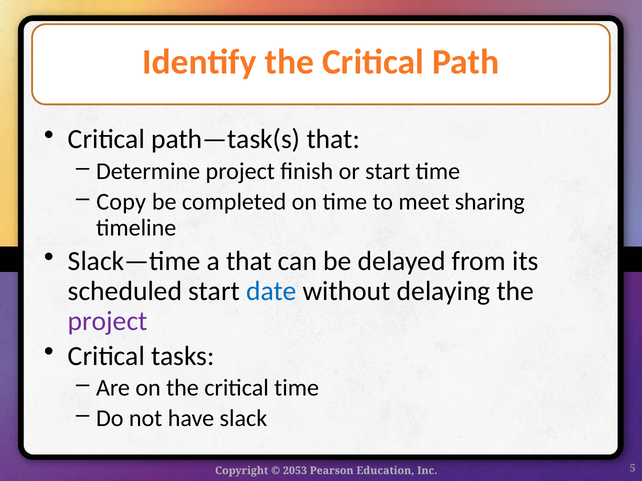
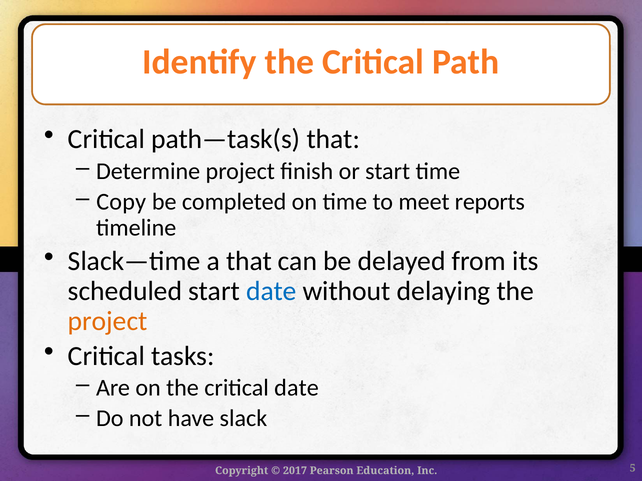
sharing: sharing -> reports (490, 202)
project colour: purple -> orange (108, 321)
critical time: time -> date (297, 388)
2053: 2053 -> 2017 (295, 471)
